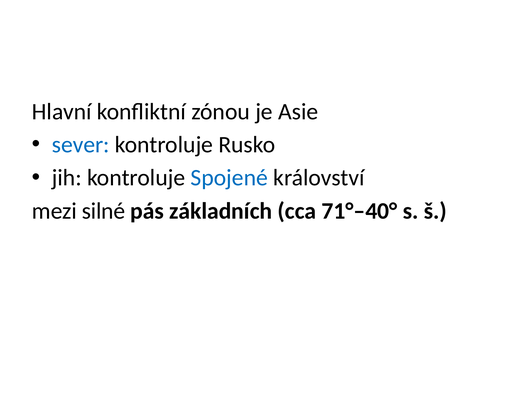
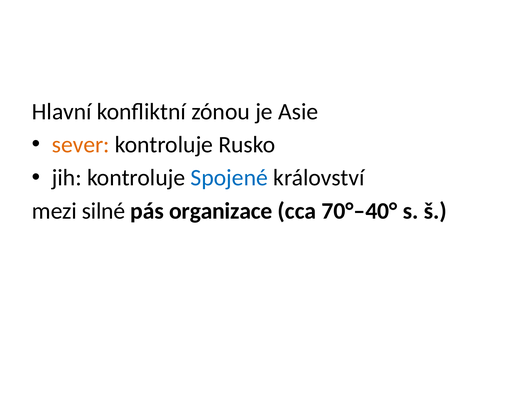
sever colour: blue -> orange (81, 145)
základních: základních -> organizace (221, 211)
71°–40°: 71°–40° -> 70°–40° (359, 211)
